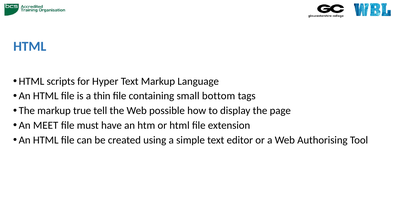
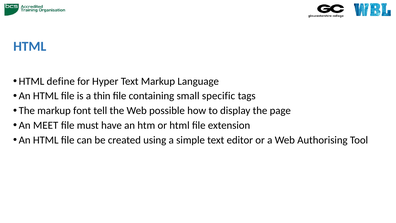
scripts: scripts -> define (61, 81)
bottom: bottom -> specific (219, 96)
true: true -> font (82, 111)
